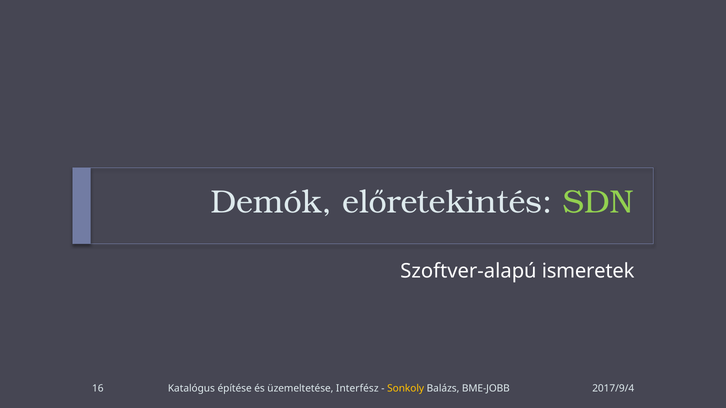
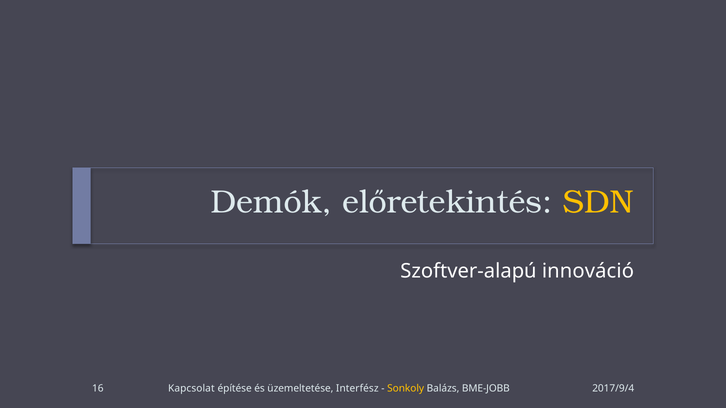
SDN colour: light green -> yellow (598, 202)
ismeretek: ismeretek -> innováció (588, 271)
Katalógus: Katalógus -> Kapcsolat (191, 389)
